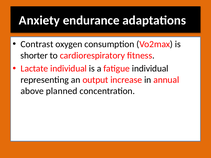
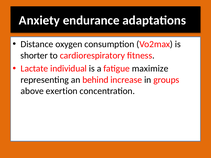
Contrast: Contrast -> Distance (37, 44)
fatigue individual: individual -> maximize (150, 69)
output: output -> behind (95, 80)
annual: annual -> groups (166, 80)
planned: planned -> exertion (62, 91)
